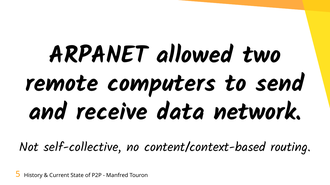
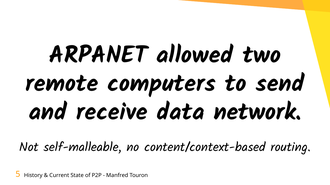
self-collective: self-collective -> self-malleable (83, 148)
